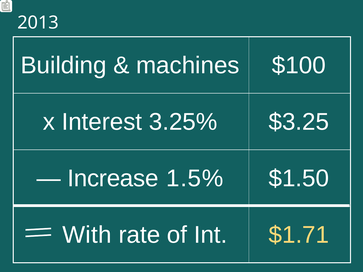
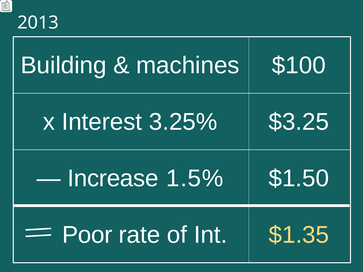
With: With -> Poor (87, 235)
$1.71: $1.71 -> $1.35 (299, 235)
